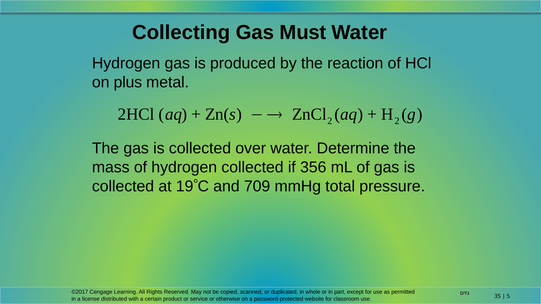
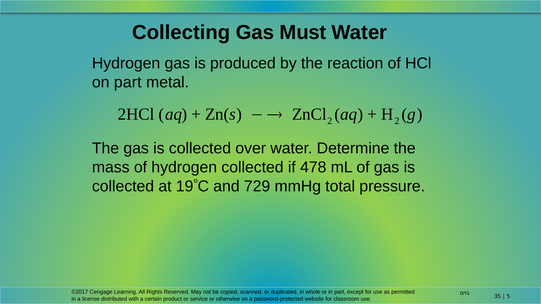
on plus: plus -> part (128, 82)
356: 356 -> 478 (313, 168)
709: 709 -> 729 (257, 186)
